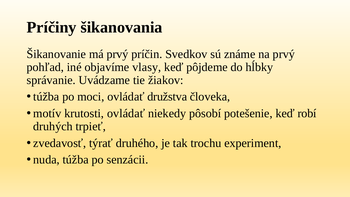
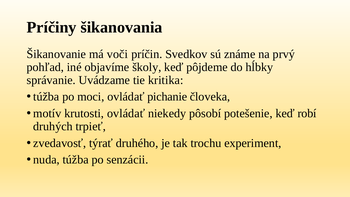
má prvý: prvý -> voči (117, 54)
vlasy: vlasy -> školy (147, 67)
žiakov: žiakov -> kritika (166, 80)
družstva: družstva -> pichanie (167, 97)
